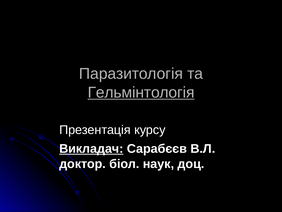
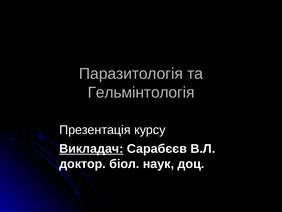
Гельмінтологія underline: present -> none (141, 92)
